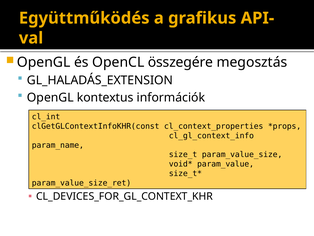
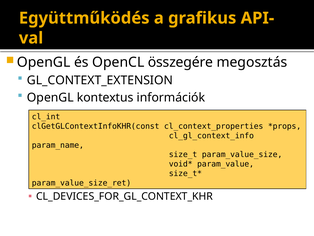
GL_HALADÁS_EXTENSION: GL_HALADÁS_EXTENSION -> GL_CONTEXT_EXTENSION (100, 80)
